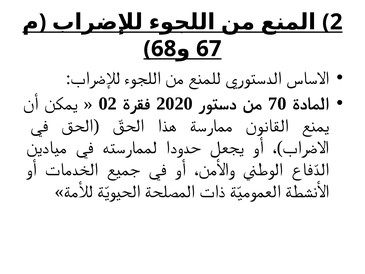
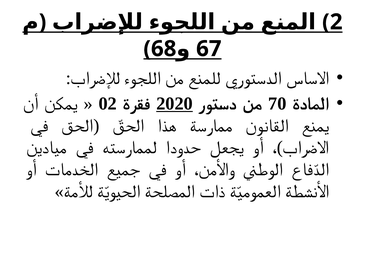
2020 underline: none -> present (175, 103)
